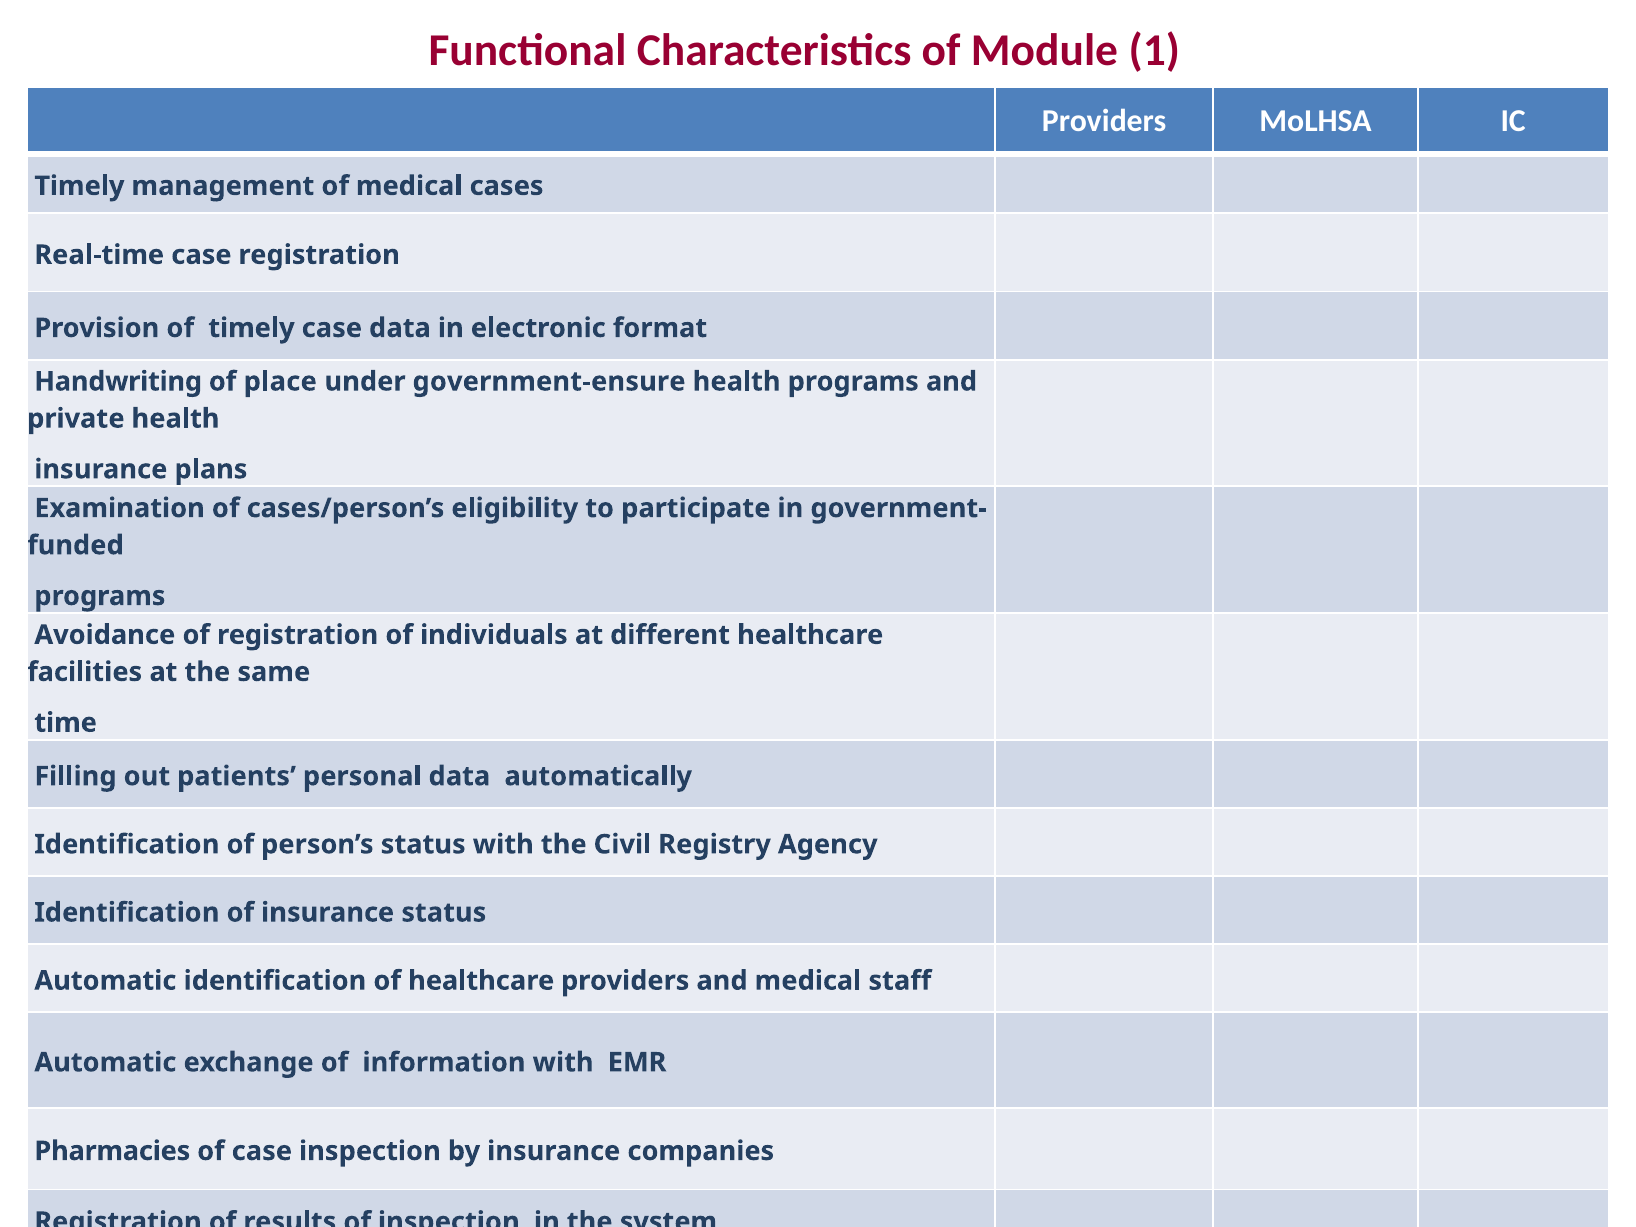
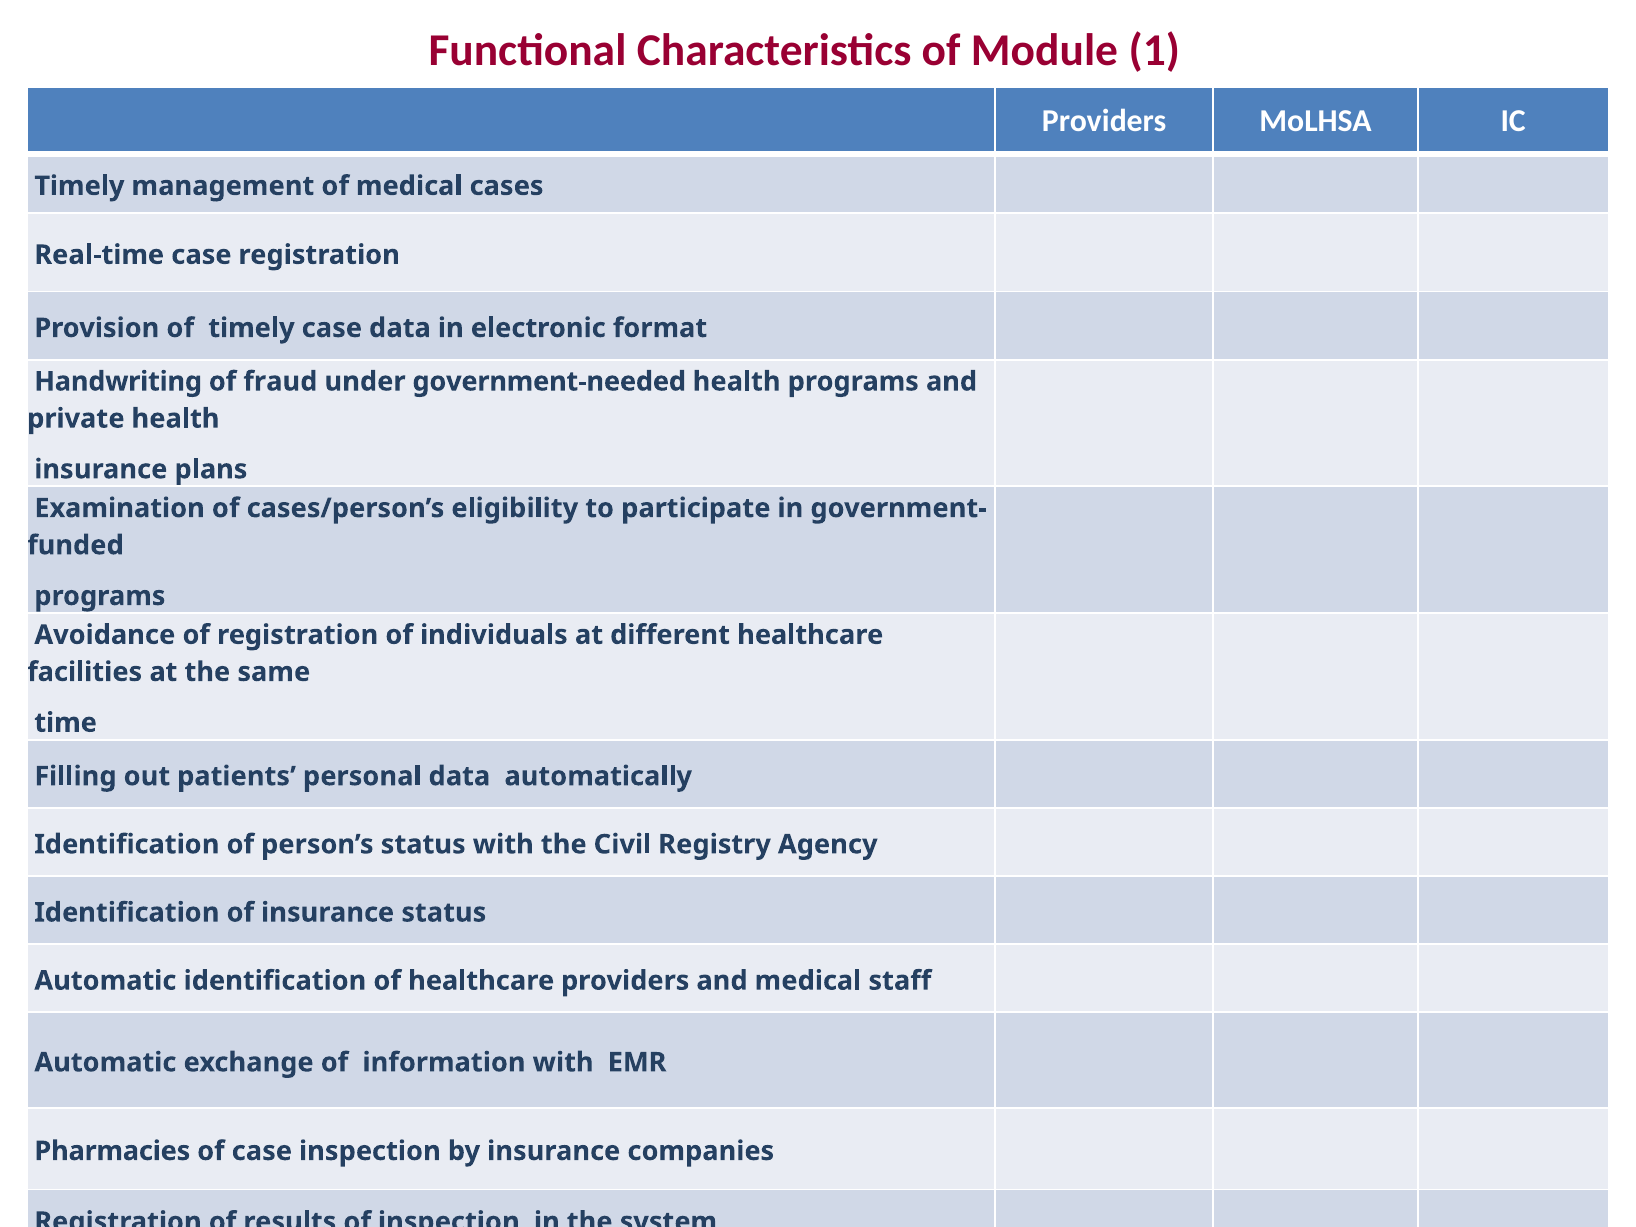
place: place -> fraud (280, 382)
government-ensure: government-ensure -> government-needed (549, 382)
